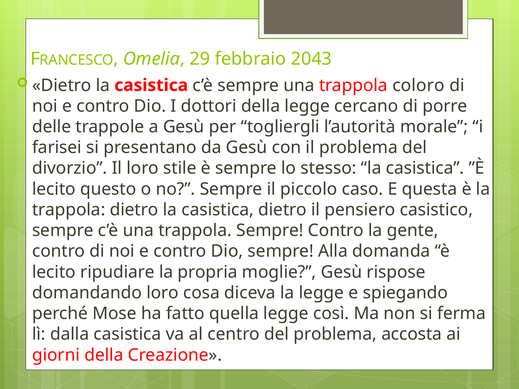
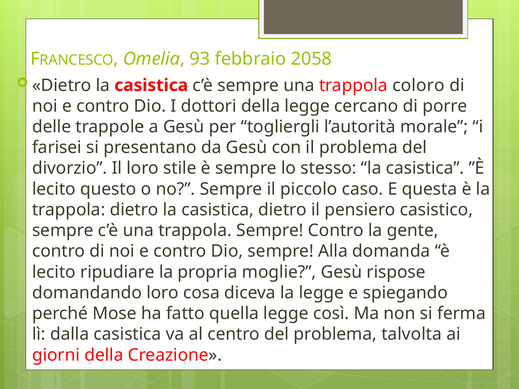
29: 29 -> 93 (200, 59)
2043: 2043 -> 2058 (311, 59)
accosta: accosta -> talvolta (412, 334)
